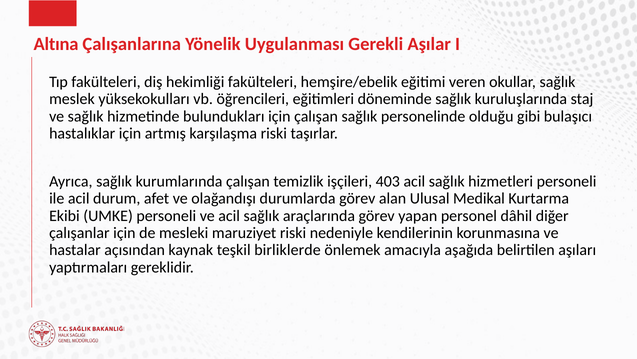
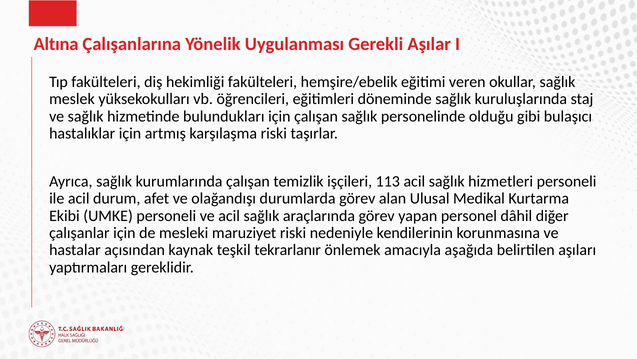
403: 403 -> 113 (388, 181)
birliklerde: birliklerde -> tekrarlanır (288, 250)
